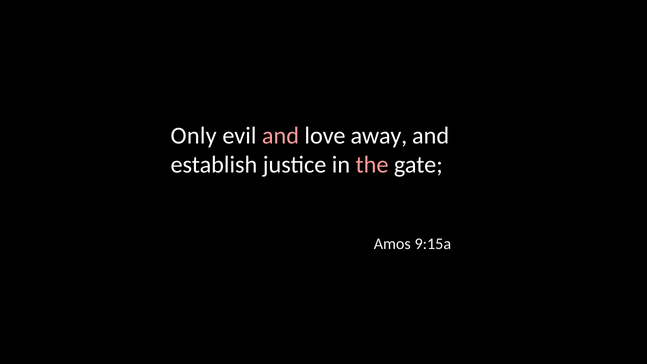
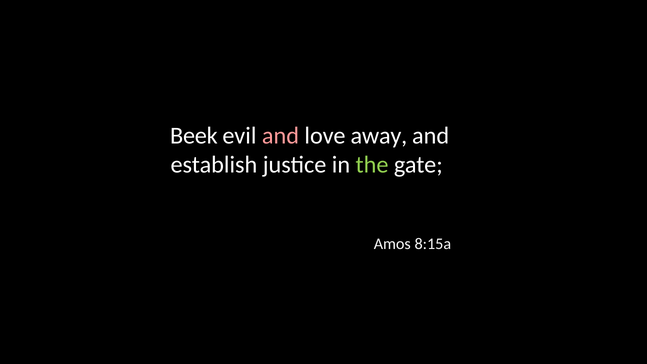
Only: Only -> Beek (194, 136)
the colour: pink -> light green (372, 165)
9:15a: 9:15a -> 8:15a (433, 244)
